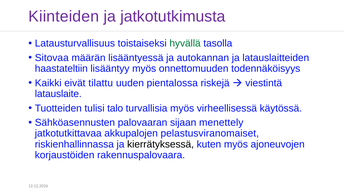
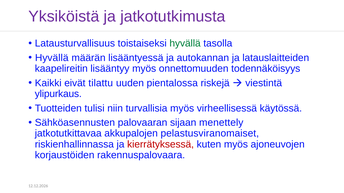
Kiinteiden: Kiinteiden -> Yksiköistä (64, 17)
Sitovaa: Sitovaa -> Hyvällä (52, 58)
haastateltiin: haastateltiin -> kaapelireitin (61, 69)
latauslaite: latauslaite -> ylipurkaus (58, 94)
talo: talo -> niin (115, 108)
kierrätyksessä colour: black -> red (161, 145)
